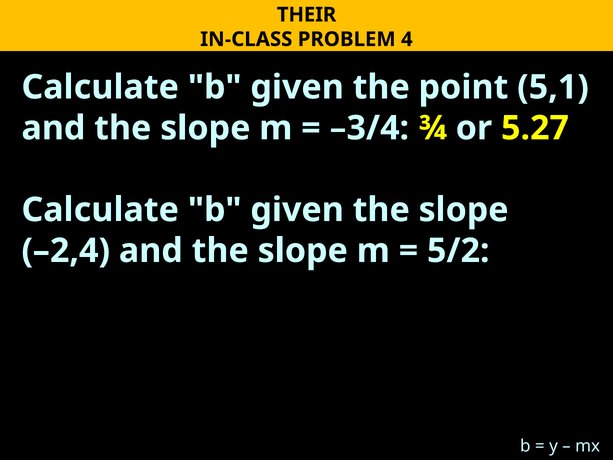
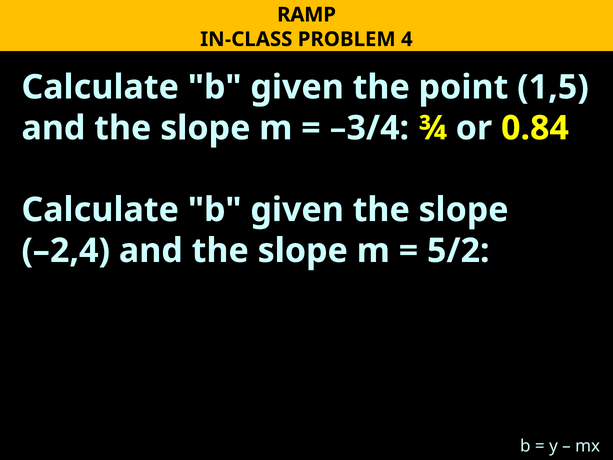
THEIR: THEIR -> RAMP (307, 15)
5,1: 5,1 -> 1,5 (553, 87)
5.27: 5.27 -> 0.84 (535, 128)
